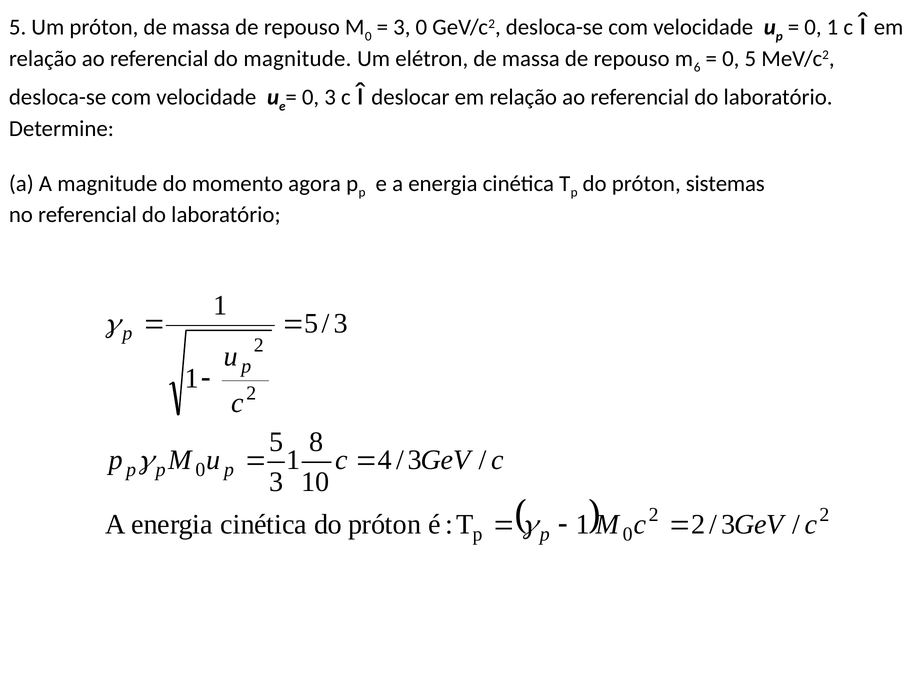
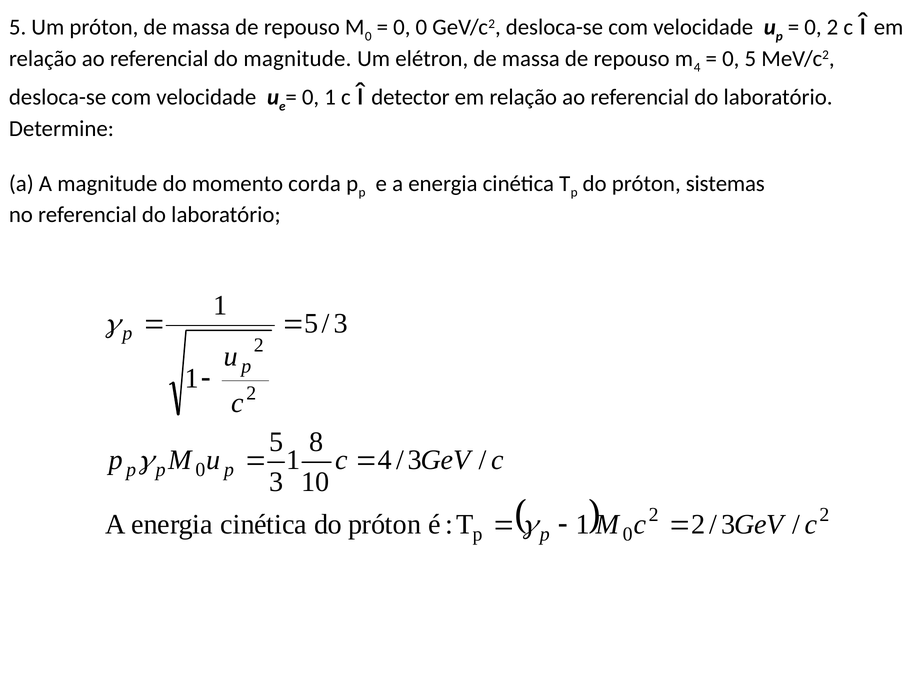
3: 3 -> 0 (402, 27)
1: 1 -> 2 (833, 27)
6: 6 -> 4 (697, 68)
0 3: 3 -> 1 (330, 97)
deslocar: deslocar -> detector (410, 97)
agora: agora -> corda (315, 184)
